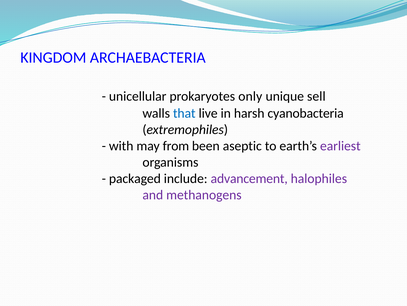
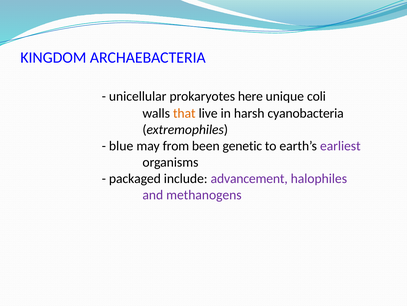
only: only -> here (250, 96)
sell: sell -> coli (316, 96)
that colour: blue -> orange (184, 113)
with: with -> blue (121, 146)
aseptic: aseptic -> genetic (242, 146)
